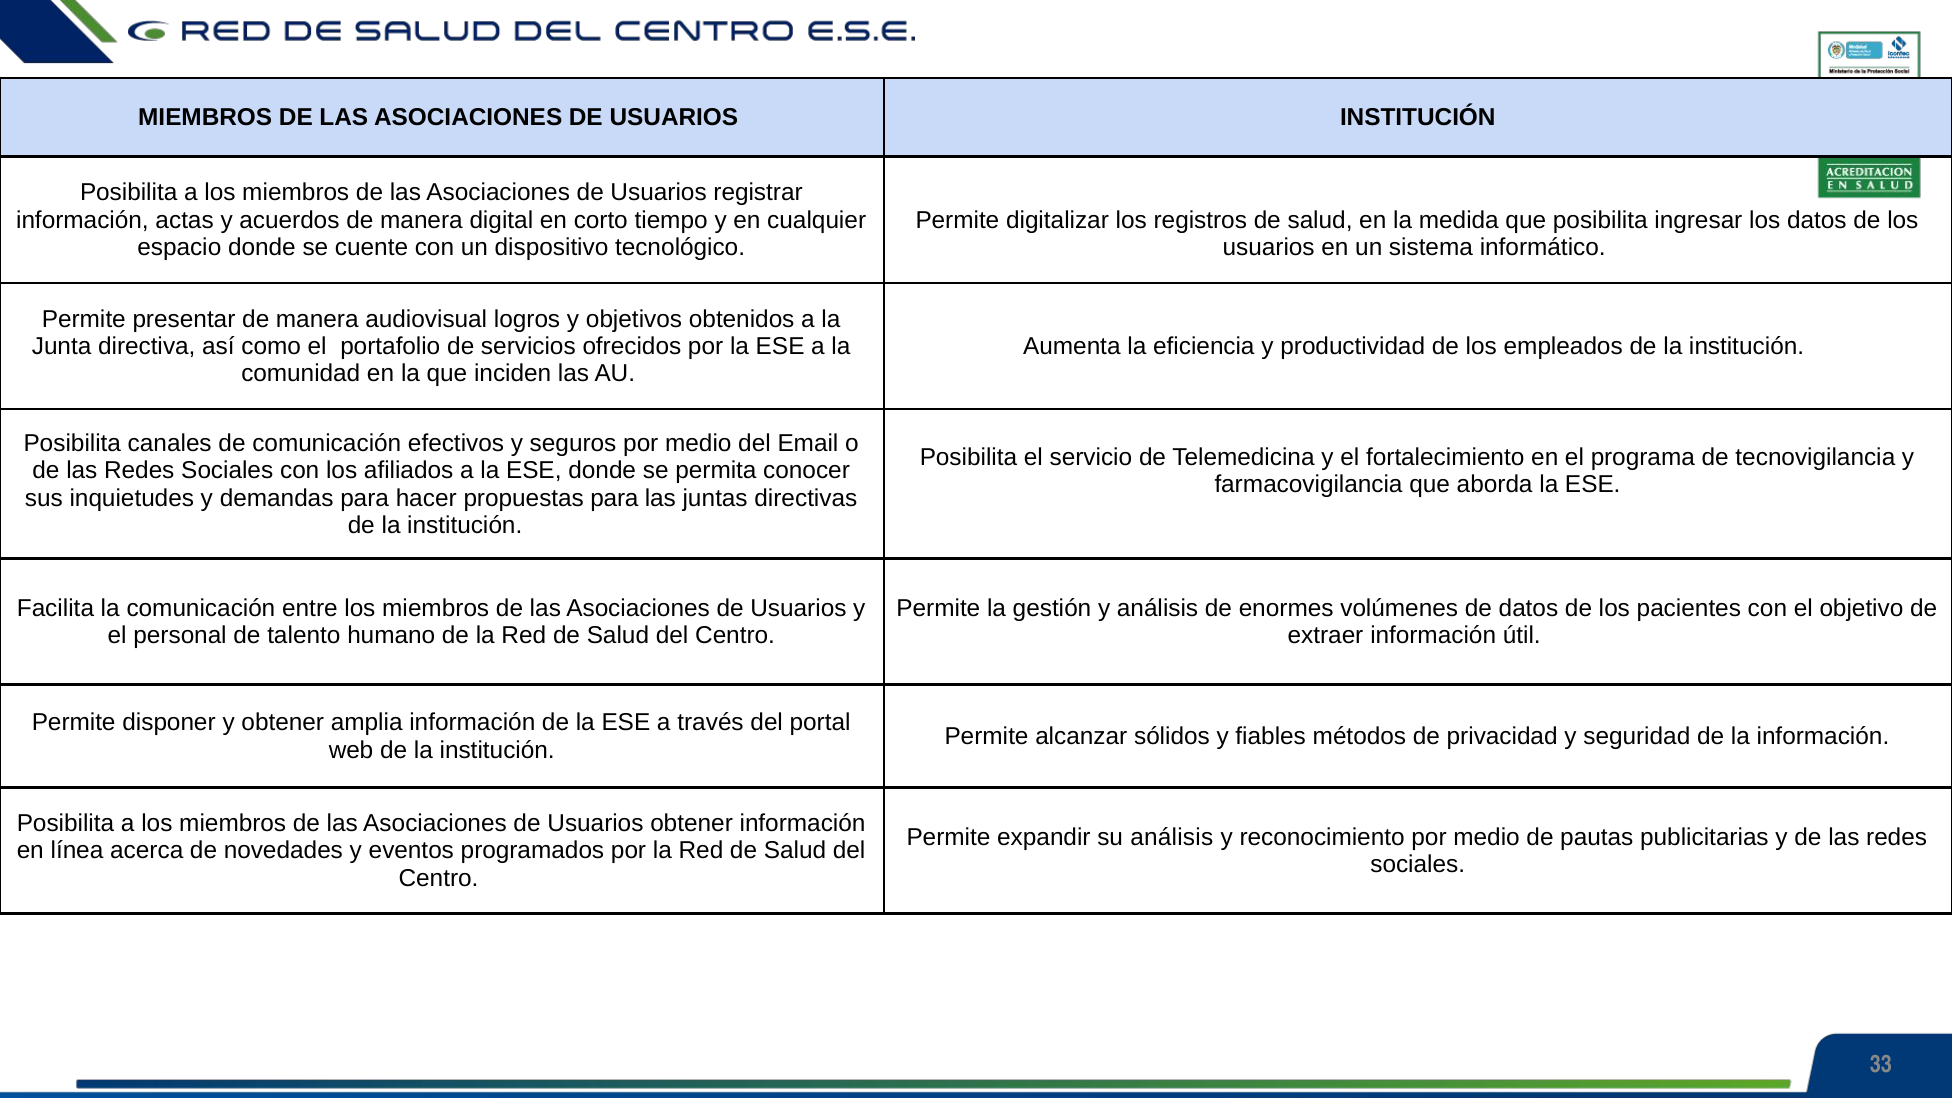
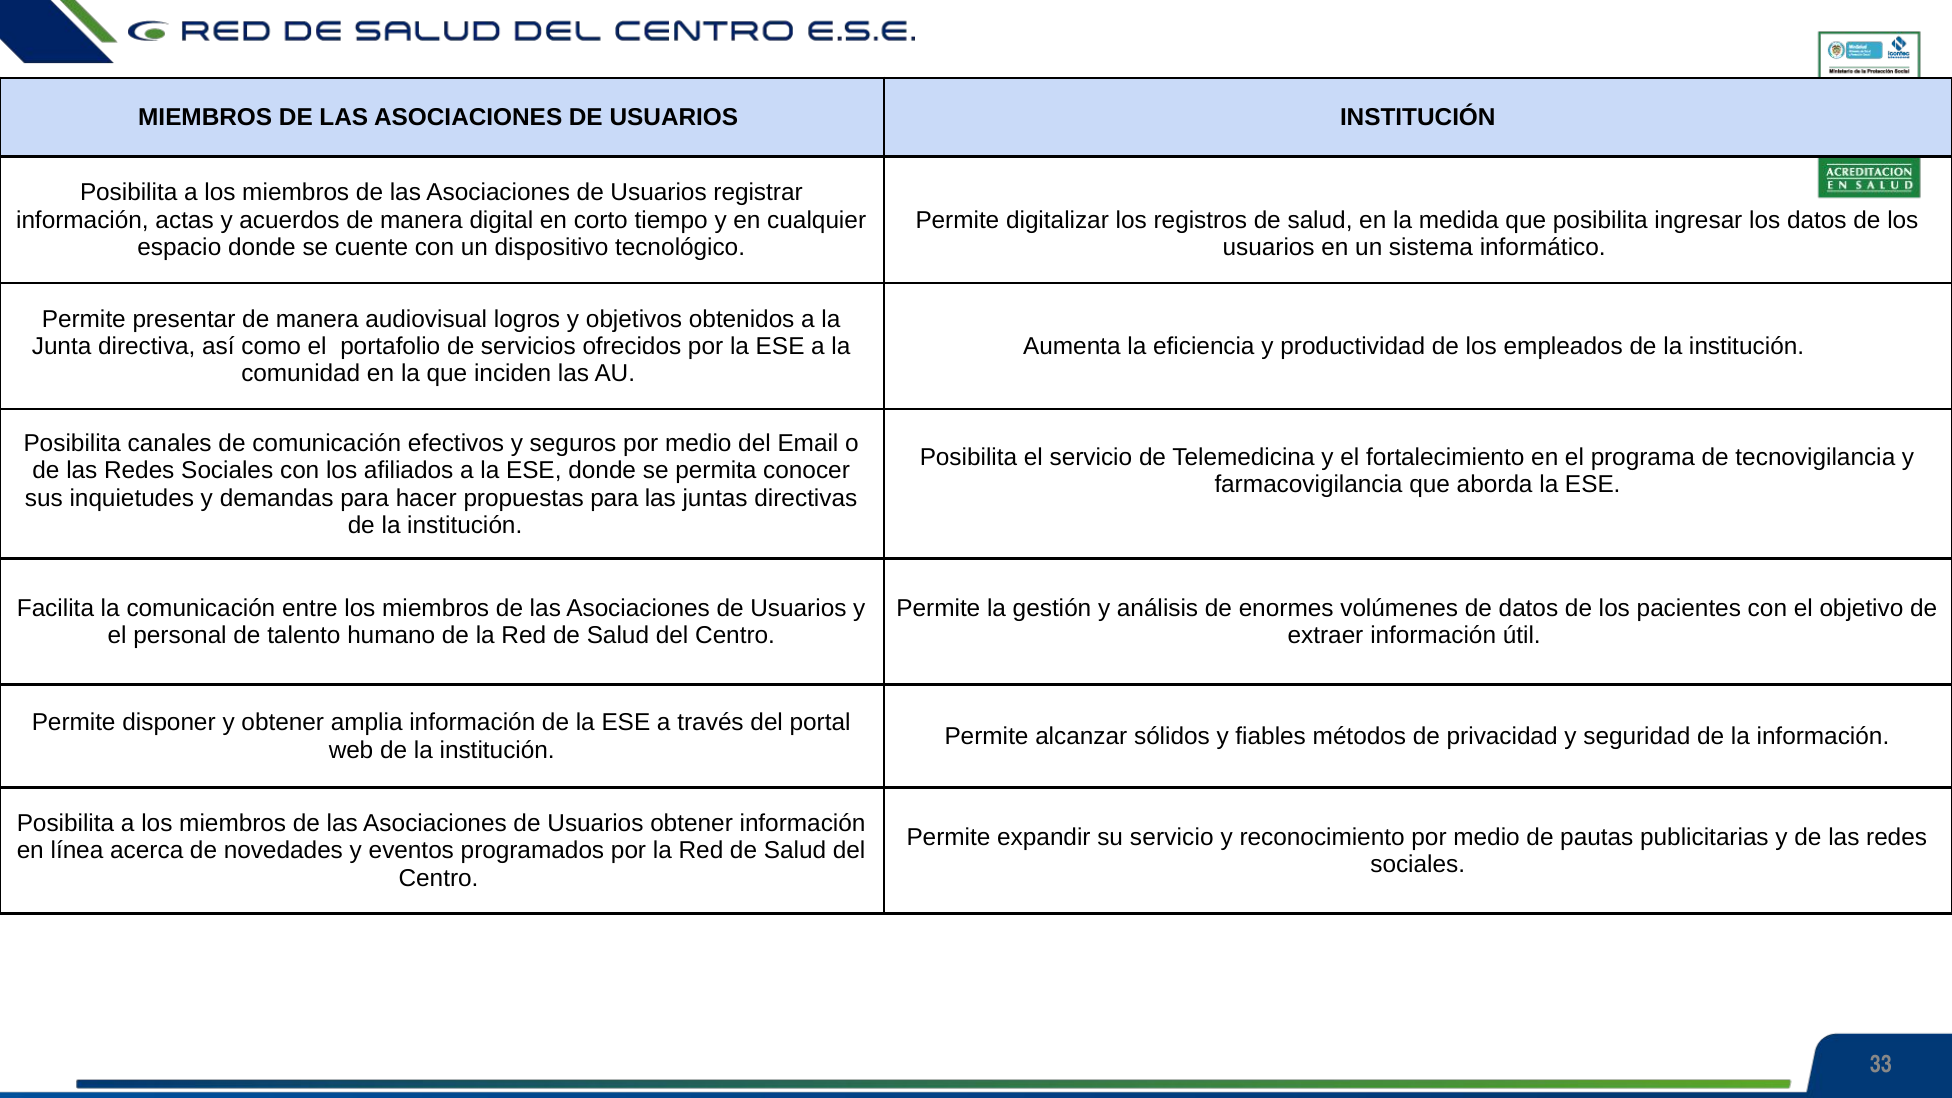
su análisis: análisis -> servicio (1172, 837)
